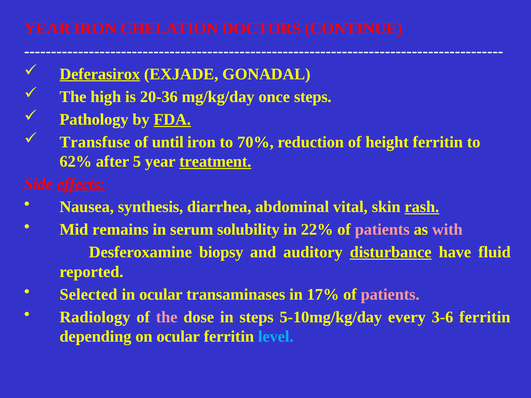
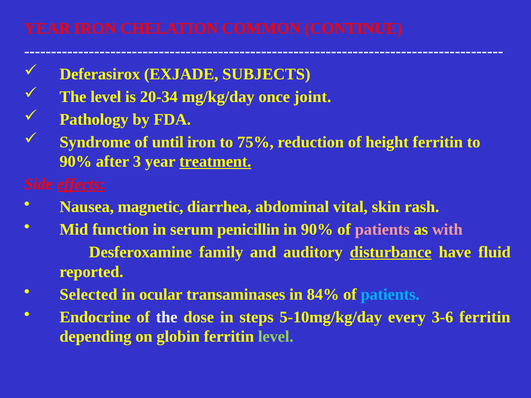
DOCTORS: DOCTORS -> COMMON (261, 29)
Deferasirox underline: present -> none (100, 74)
GONADAL: GONADAL -> SUBJECTS (266, 74)
The high: high -> level (106, 97)
20-36: 20-36 -> 20-34 (159, 97)
once steps: steps -> joint (313, 97)
FDA underline: present -> none (172, 119)
Transfuse: Transfuse -> Syndrome (95, 142)
70%: 70% -> 75% (255, 142)
62%: 62% -> 90% (76, 162)
5: 5 -> 3 (137, 162)
synthesis: synthesis -> magnetic (151, 207)
rash underline: present -> none (422, 207)
remains: remains -> function (121, 230)
solubility: solubility -> penicillin (248, 230)
in 22%: 22% -> 90% (317, 230)
biopsy: biopsy -> family (221, 252)
17%: 17% -> 84% (323, 295)
patients colour: pink -> light blue (390, 295)
Radiology: Radiology -> Endocrine (95, 317)
the colour: pink -> white (167, 317)
on ocular: ocular -> globin (178, 337)
level colour: light blue -> light green (276, 337)
